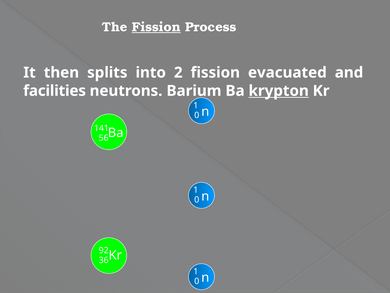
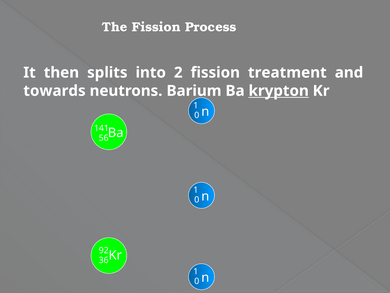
Fission underline: present -> none (156, 27)
evacuated: evacuated -> treatment (287, 72)
facilities: facilities -> towards (54, 91)
